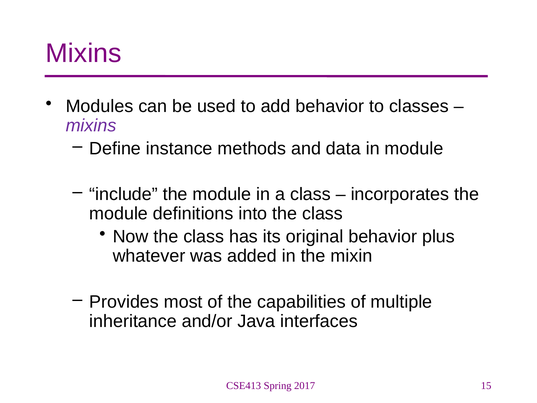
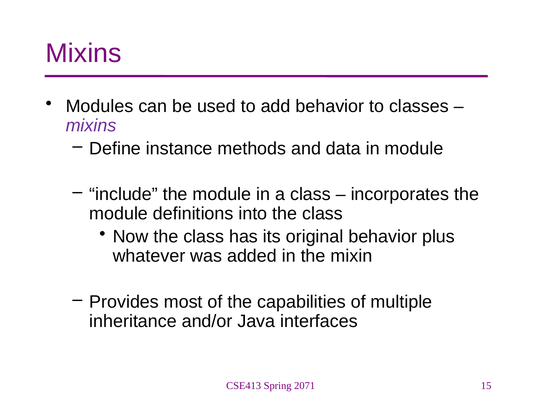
2017: 2017 -> 2071 (305, 386)
